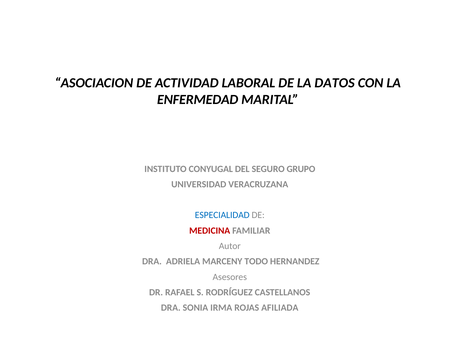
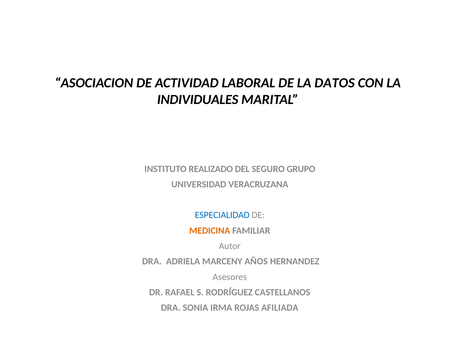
ENFERMEDAD: ENFERMEDAD -> INDIVIDUALES (198, 100)
CONYUGAL: CONYUGAL -> REALIZADO (211, 169)
MEDICINA colour: red -> orange (210, 231)
TODO: TODO -> AÑOS (256, 261)
